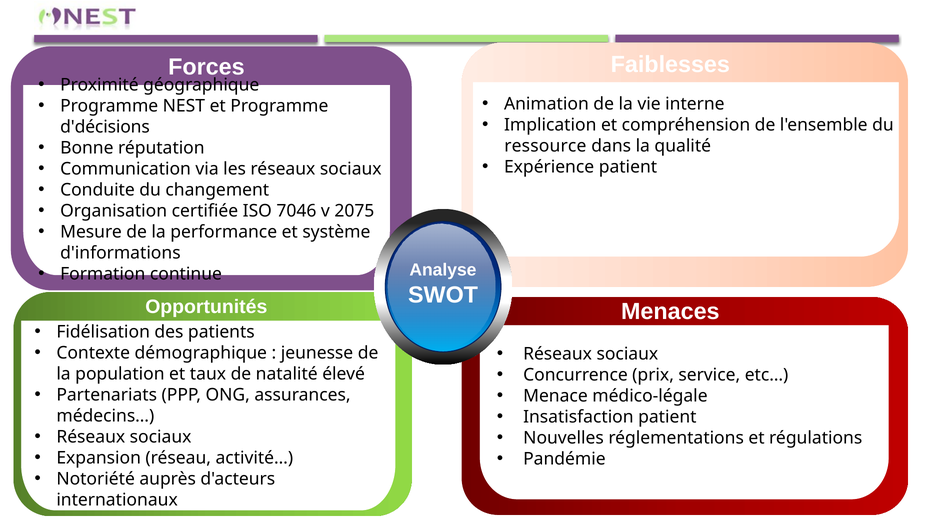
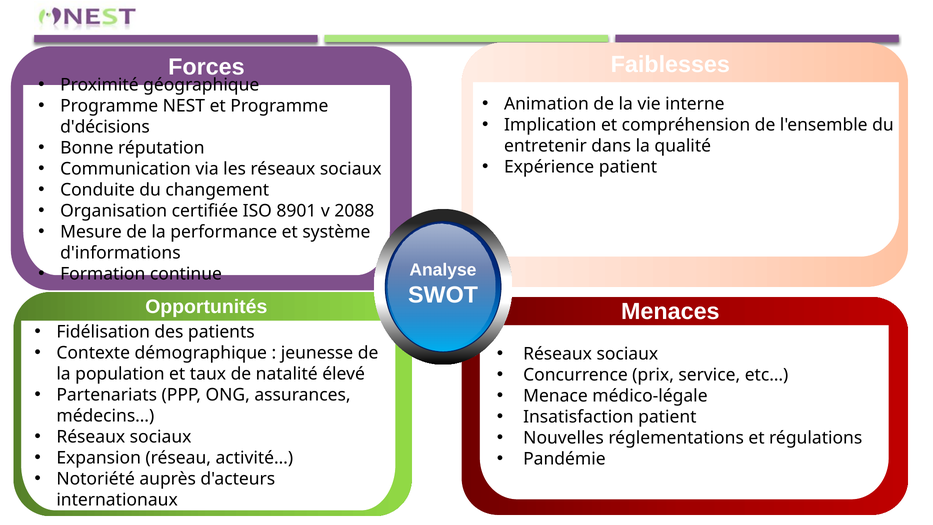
ressource: ressource -> entretenir (545, 146)
7046: 7046 -> 8901 (296, 211)
2075: 2075 -> 2088 (354, 211)
